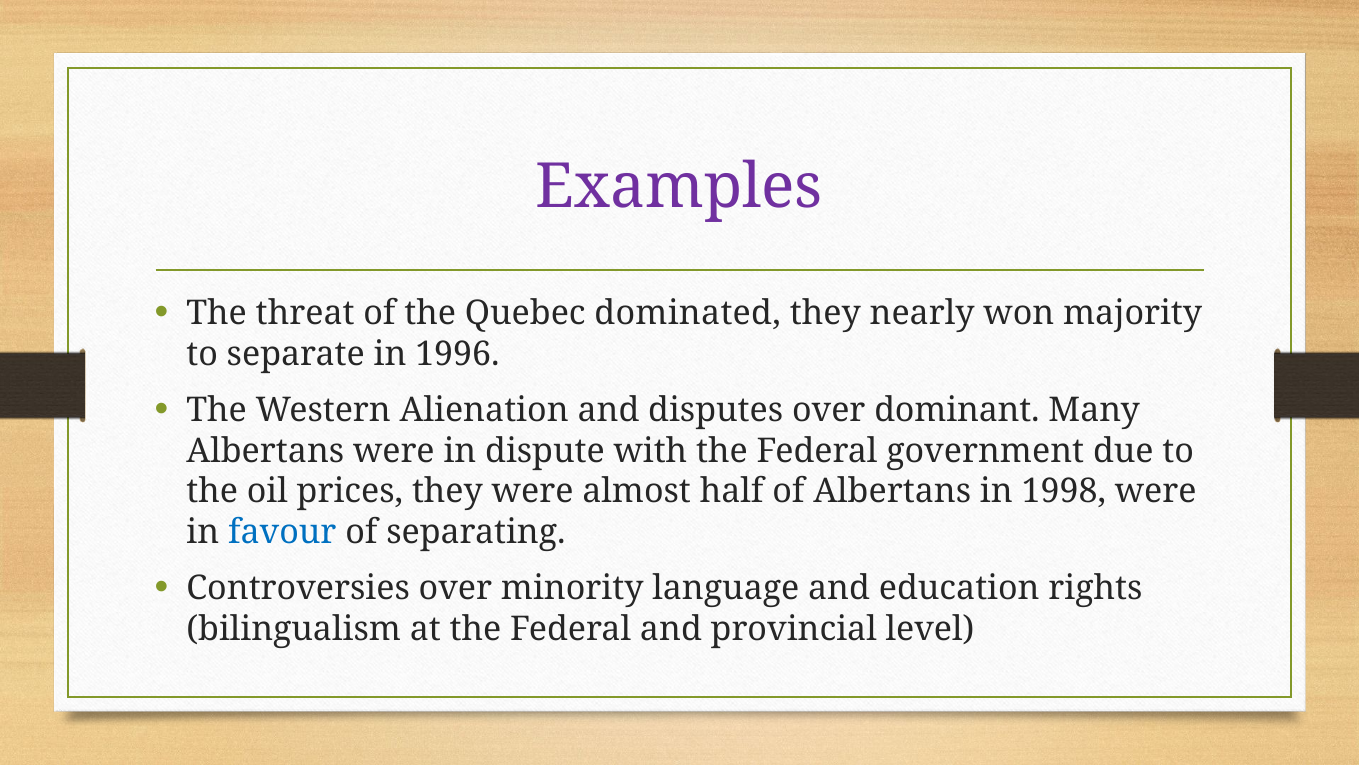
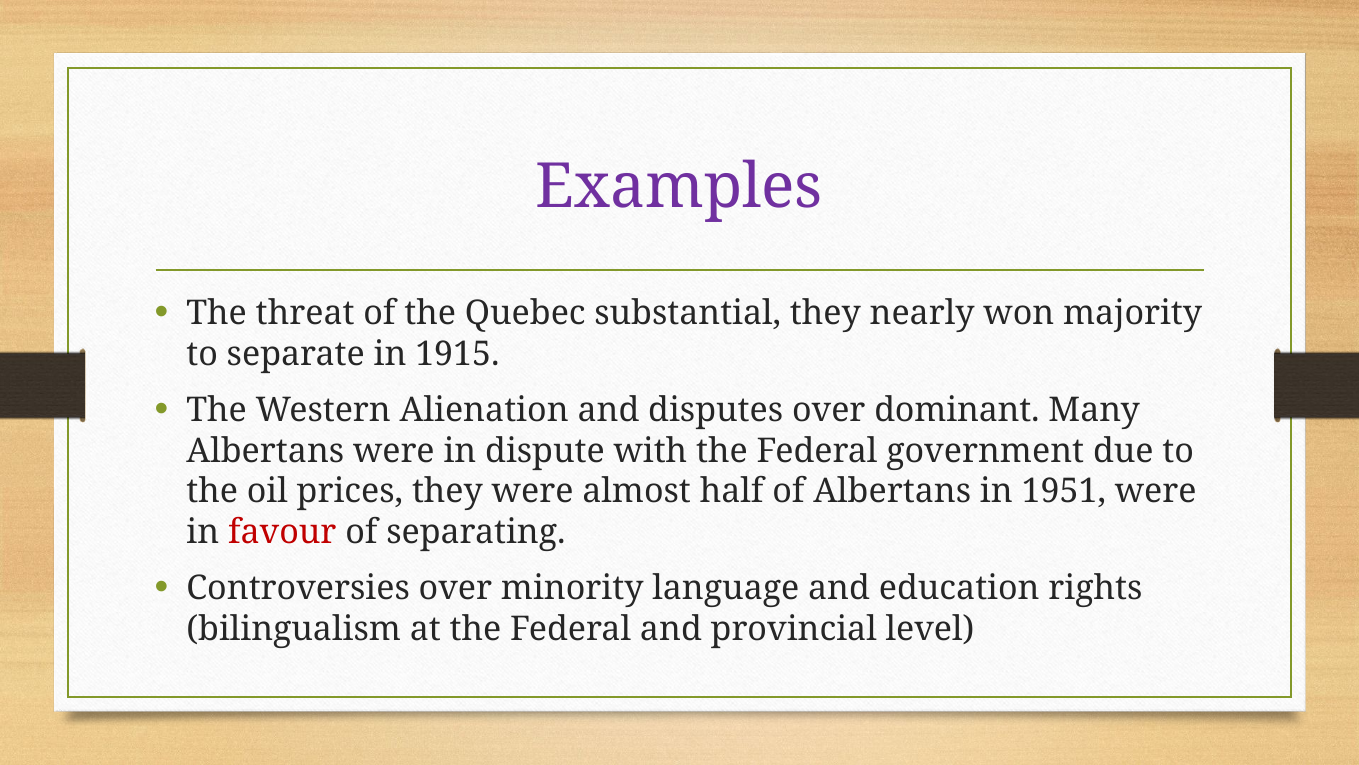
dominated: dominated -> substantial (688, 313)
1996: 1996 -> 1915 (457, 354)
1998: 1998 -> 1951 (1064, 491)
favour colour: blue -> red (282, 532)
